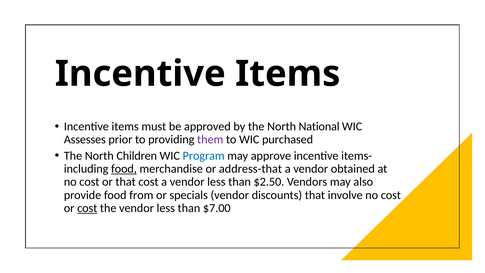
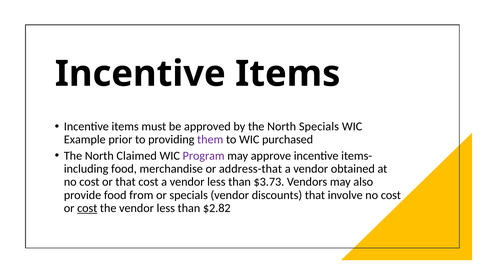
North National: National -> Specials (319, 126)
Assesses: Assesses -> Example (85, 140)
Children: Children -> Claimed (137, 156)
Program colour: blue -> purple (204, 156)
food underline: present -> none (124, 169)
$2.50: $2.50 -> $3.73 (269, 182)
$7.00: $7.00 -> $2.82 (217, 208)
